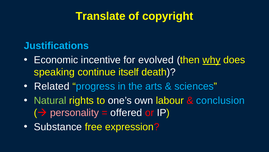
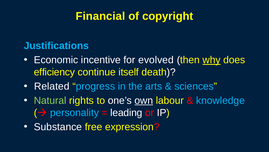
Translate: Translate -> Financial (100, 16)
speaking: speaking -> efficiency (54, 72)
own underline: none -> present (144, 100)
conclusion: conclusion -> knowledge (220, 100)
personality colour: pink -> light blue (74, 112)
offered: offered -> leading (126, 112)
